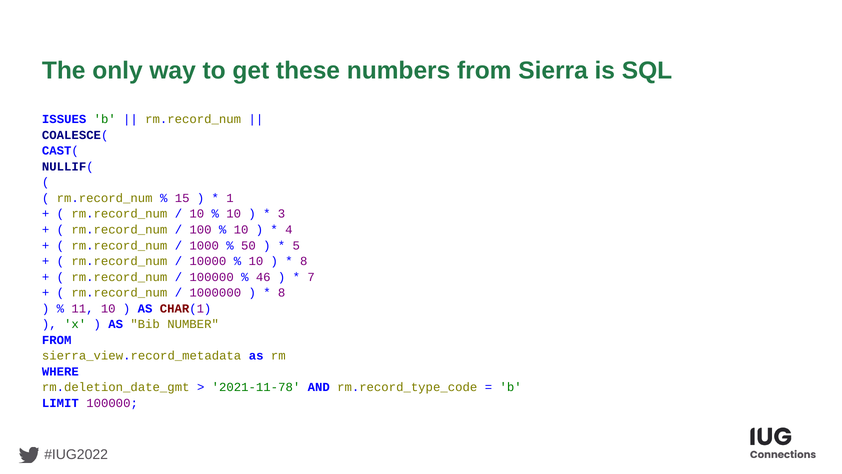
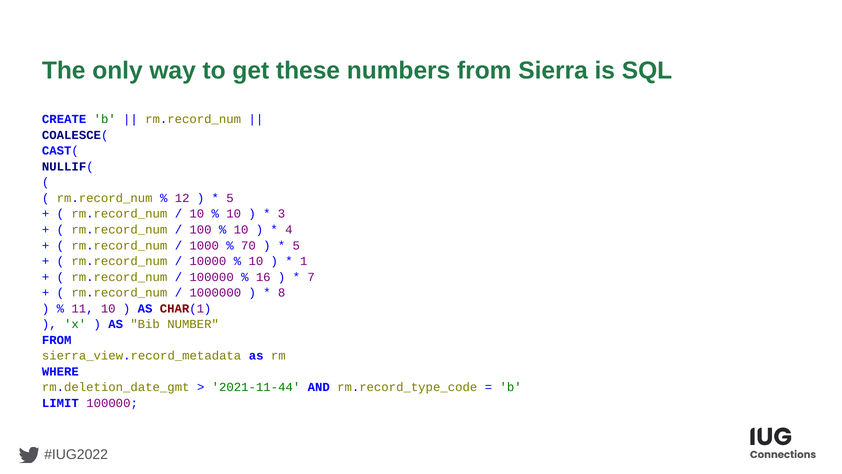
ISSUES: ISSUES -> CREATE (64, 119)
15: 15 -> 12 (182, 198)
1: 1 -> 5 (230, 198)
50: 50 -> 70 (248, 245)
8: 8 -> 1 (304, 261)
46: 46 -> 16 (263, 277)
2021-11-78: 2021-11-78 -> 2021-11-44 (256, 387)
